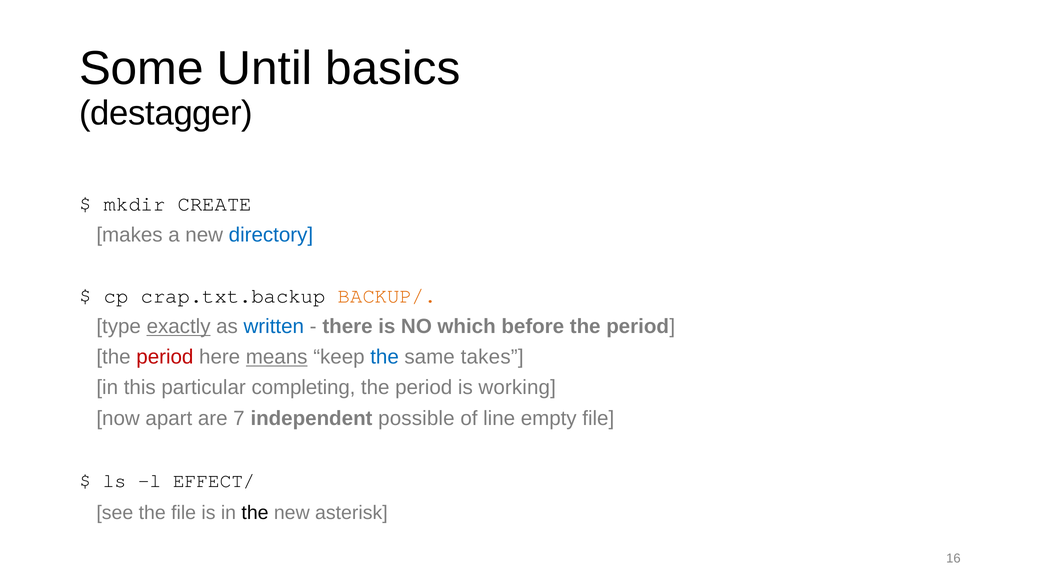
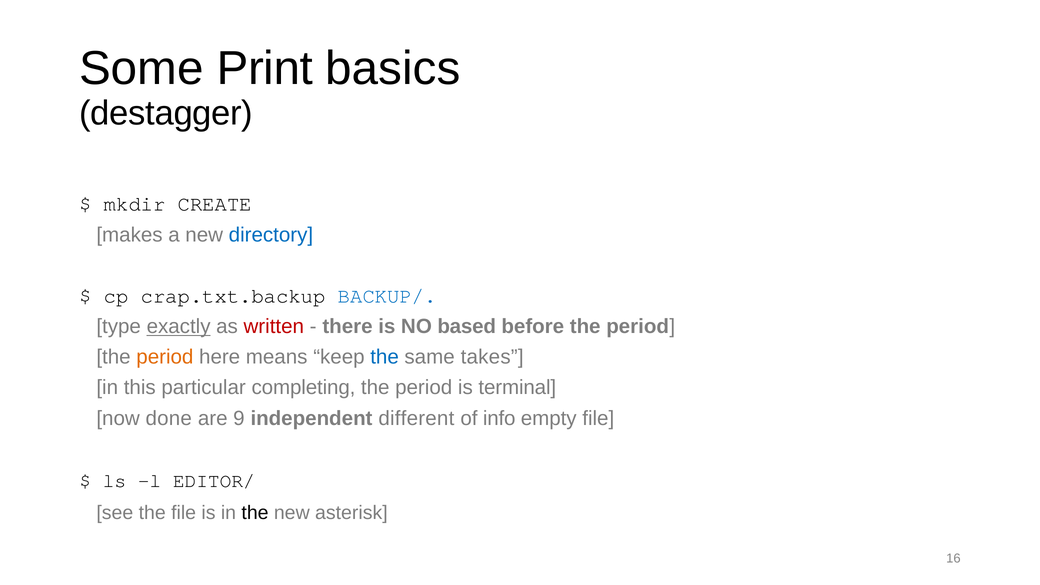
Until: Until -> Print (265, 69)
BACKUP/ colour: orange -> blue (387, 296)
written colour: blue -> red (274, 327)
which: which -> based (467, 327)
period colour: red -> orange (165, 357)
means underline: present -> none (277, 357)
working: working -> terminal (517, 388)
apart: apart -> done (169, 418)
7: 7 -> 9 (239, 418)
possible: possible -> different (416, 418)
line: line -> info (499, 418)
EFFECT/: EFFECT/ -> EDITOR/ (214, 481)
